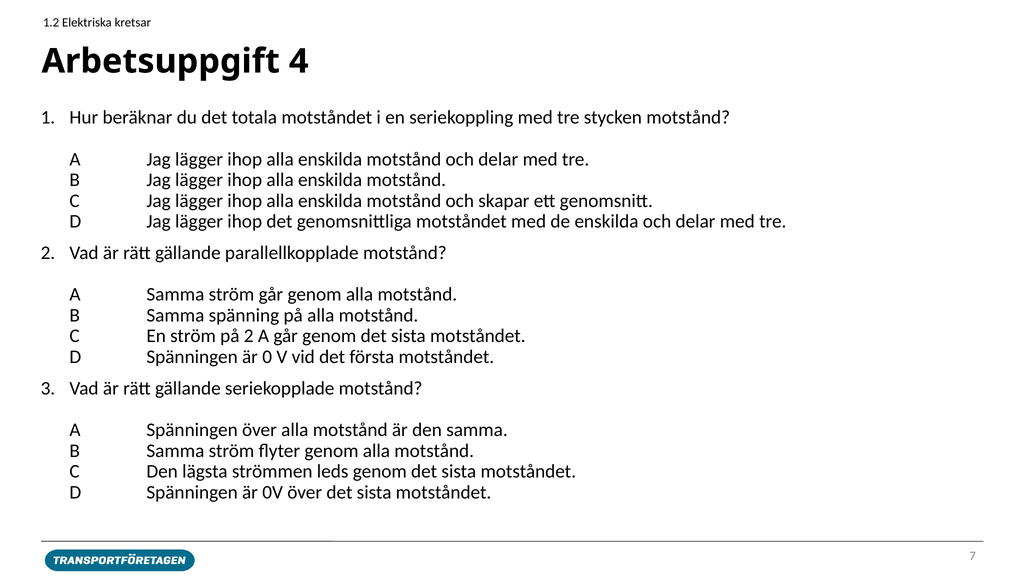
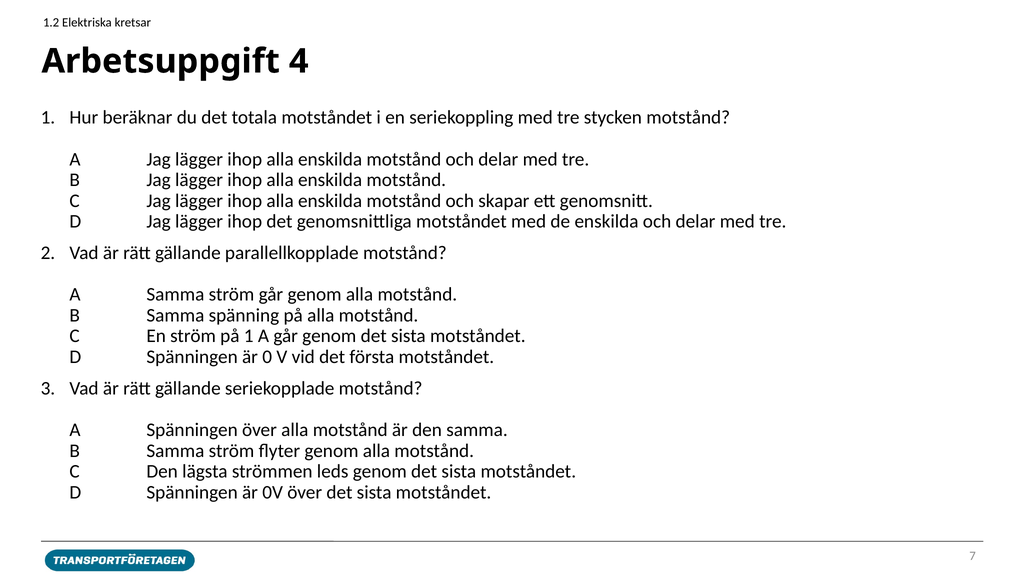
på 2: 2 -> 1 (249, 336)
